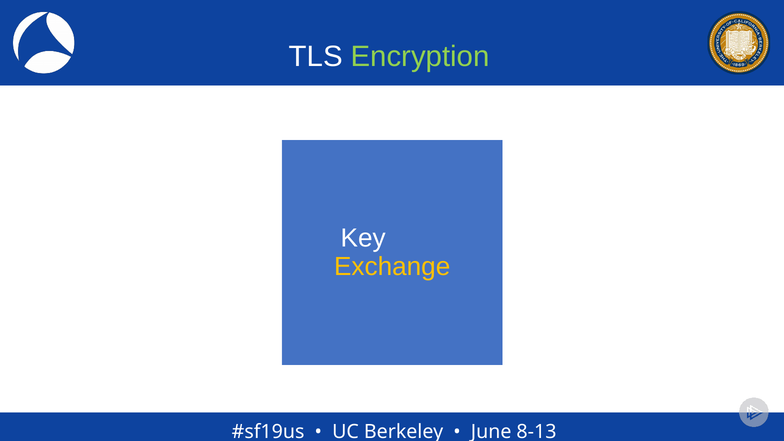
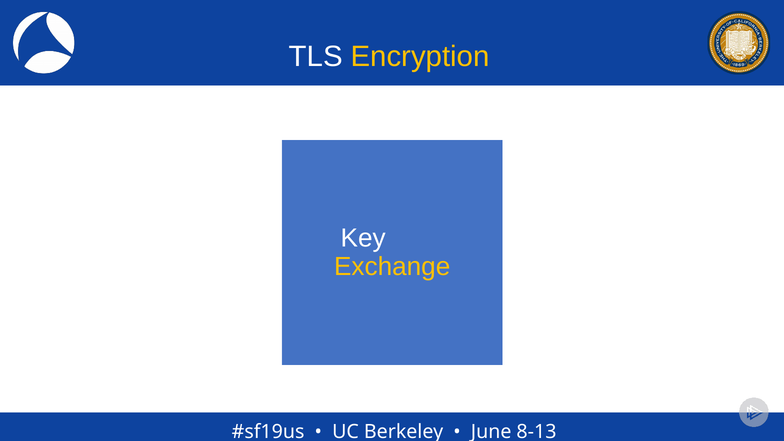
Encryption colour: light green -> yellow (420, 56)
